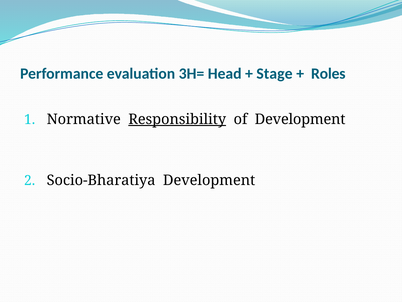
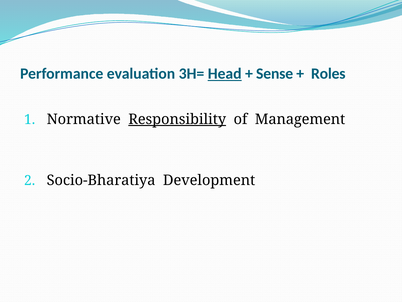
Head underline: none -> present (225, 74)
Stage: Stage -> Sense (275, 74)
of Development: Development -> Management (300, 119)
